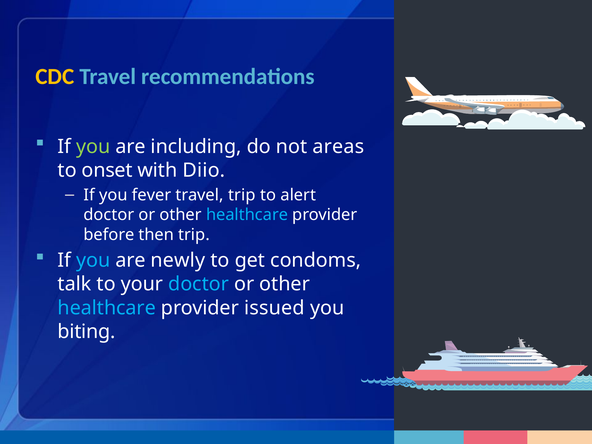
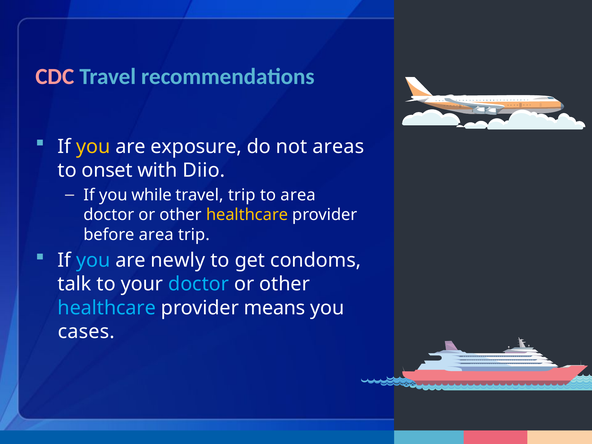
CDC colour: yellow -> pink (55, 77)
you colour: light green -> yellow (93, 147)
including: including -> exposure (196, 147)
fever: fever -> while (152, 195)
to alert: alert -> area (298, 195)
healthcare colour: light blue -> yellow (247, 215)
before then: then -> area (156, 235)
issued: issued -> means (275, 308)
biting: biting -> cases (86, 332)
